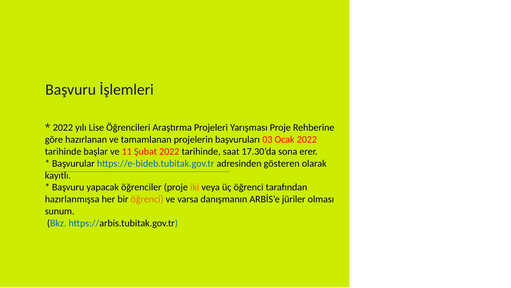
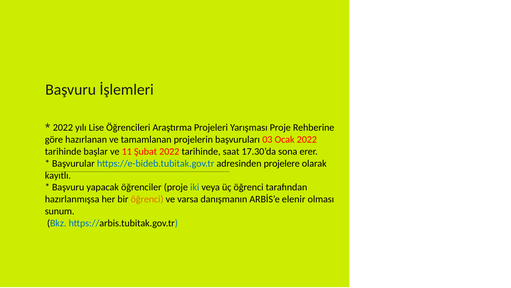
gösteren: gösteren -> projelere (282, 163)
iki colour: orange -> blue (195, 187)
jüriler: jüriler -> elenir (294, 199)
